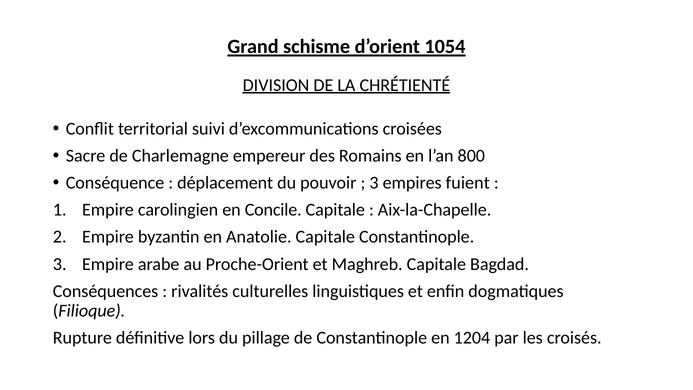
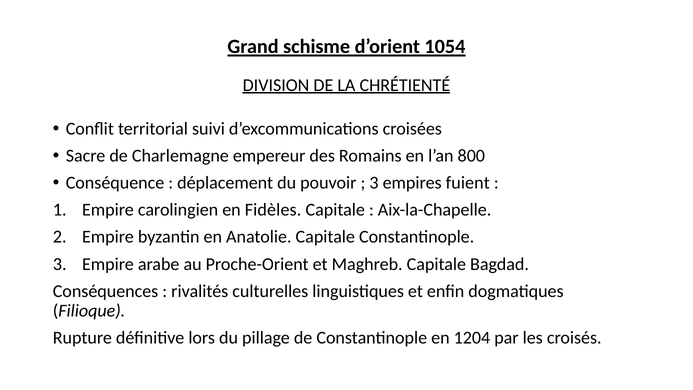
Concile: Concile -> Fidèles (273, 210)
